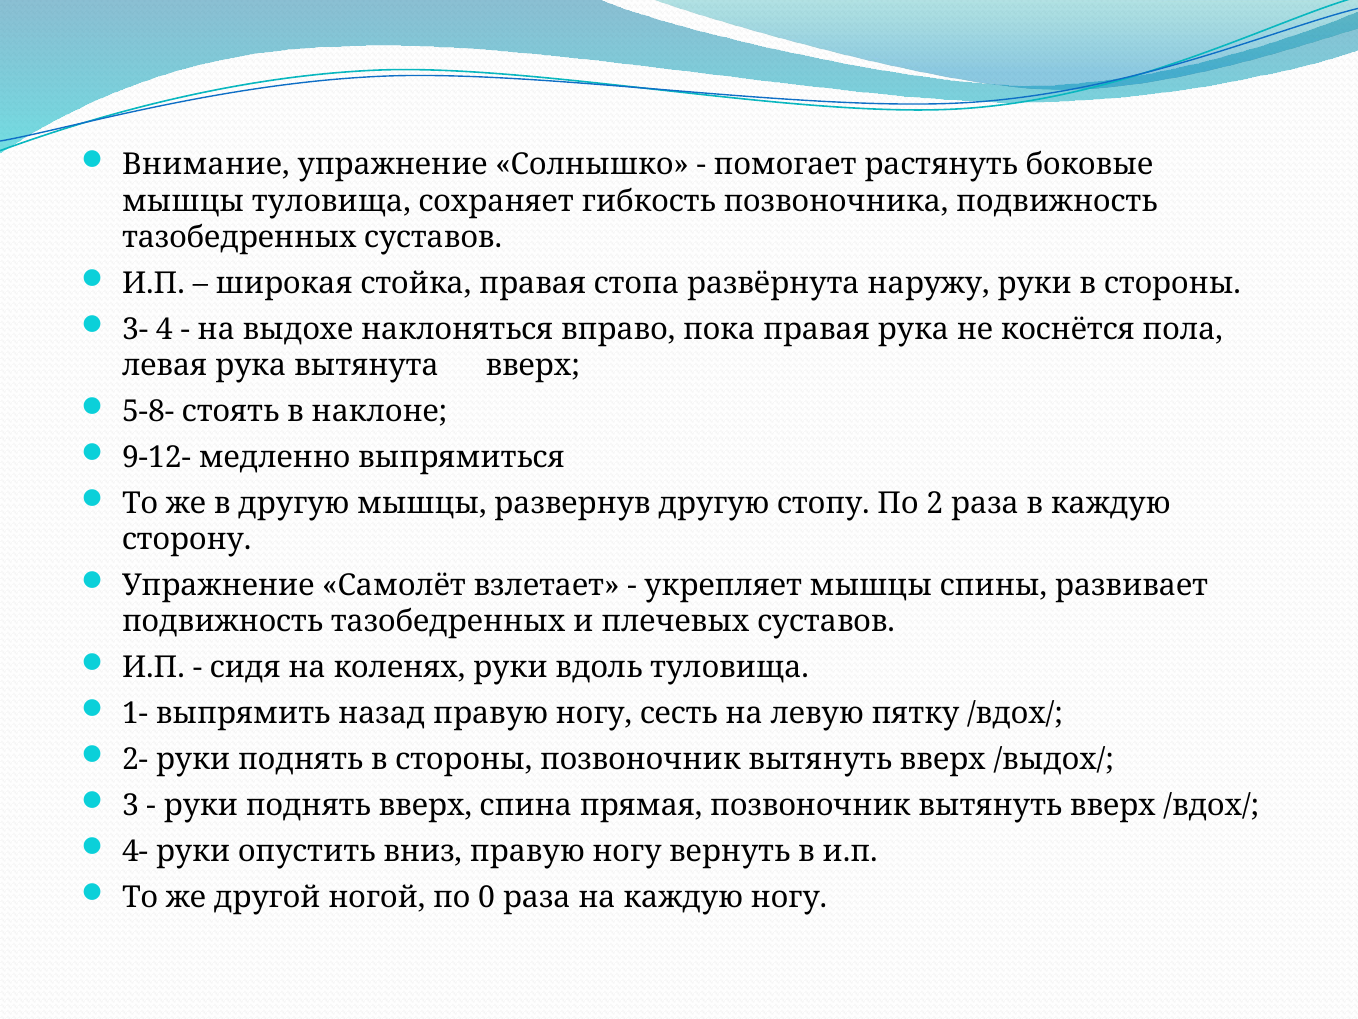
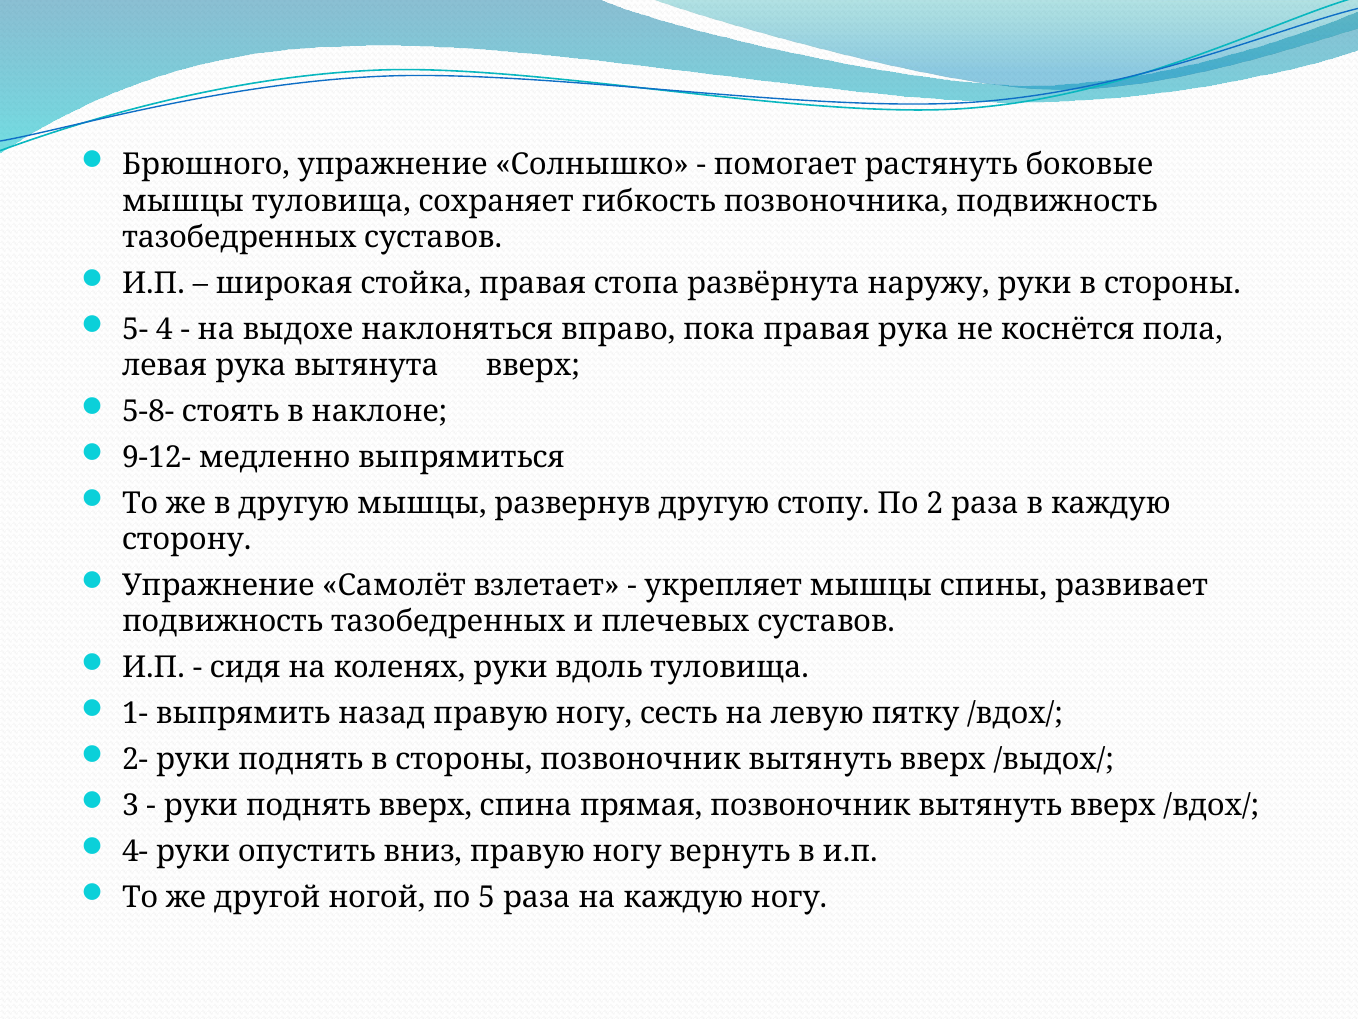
Внимание: Внимание -> Брюшного (206, 165)
3-: 3- -> 5- (135, 329)
0: 0 -> 5 (487, 898)
